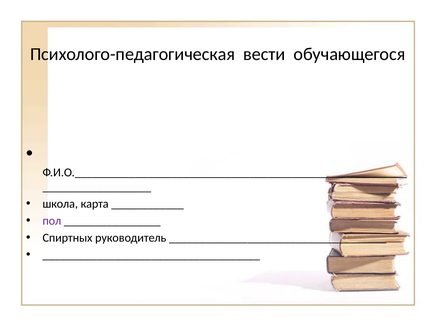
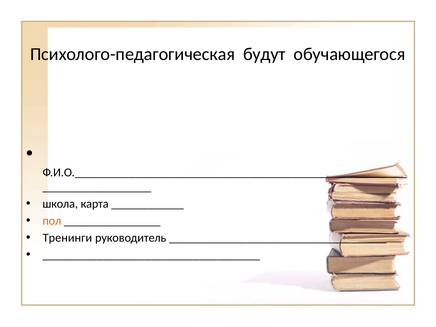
вести: вести -> будут (264, 54)
пол colour: purple -> orange (52, 221)
Спиртных: Спиртных -> Тренинги (67, 238)
